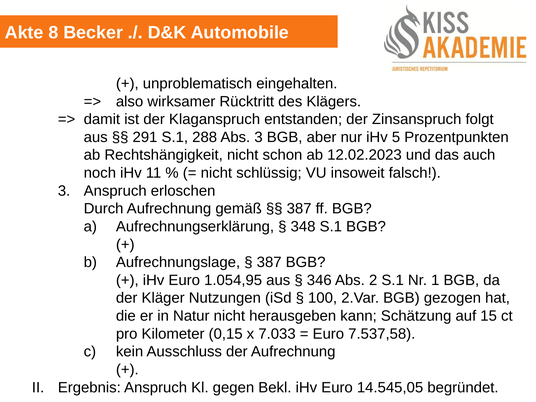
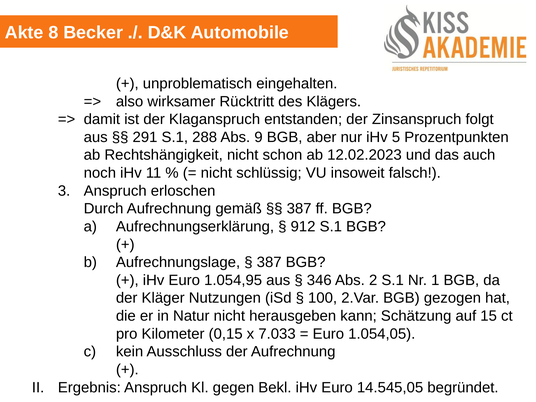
Abs 3: 3 -> 9 (259, 137)
348: 348 -> 912 (303, 227)
7.537,58: 7.537,58 -> 1.054,05 (382, 334)
